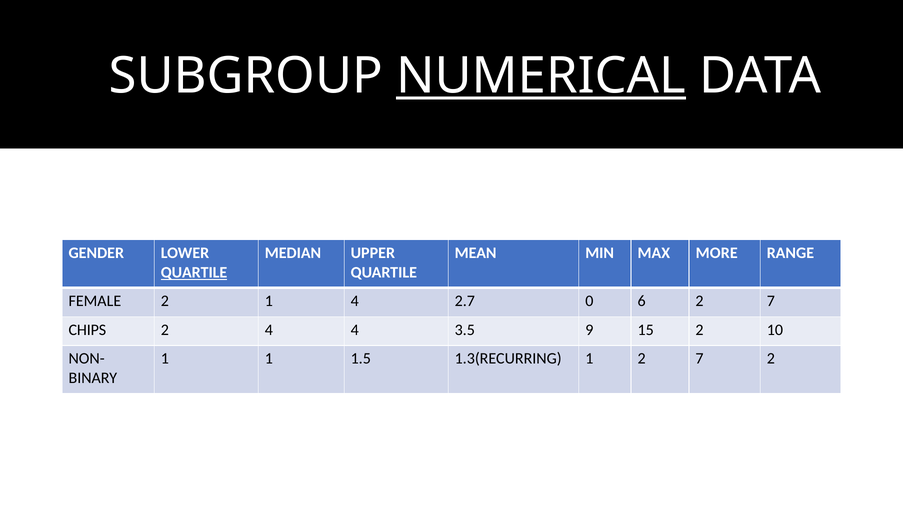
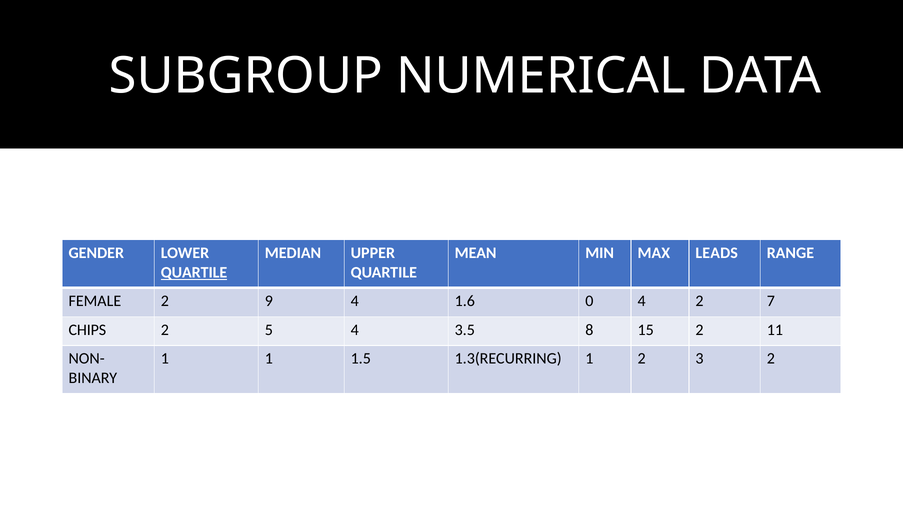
NUMERICAL underline: present -> none (541, 76)
MORE: MORE -> LEADS (717, 253)
2 1: 1 -> 9 (269, 301)
2.7: 2.7 -> 1.6 (465, 301)
0 6: 6 -> 4 (642, 301)
2 4: 4 -> 5 (269, 330)
9: 9 -> 8 (589, 330)
10: 10 -> 11 (775, 330)
1 2 7: 7 -> 3 (699, 359)
